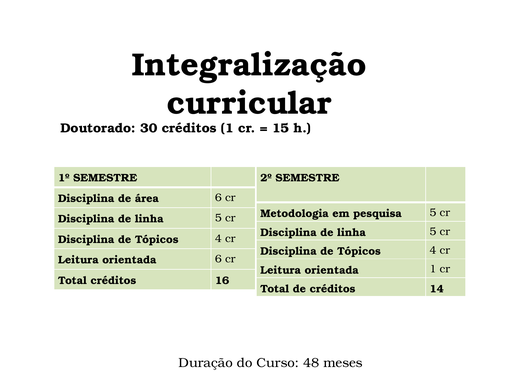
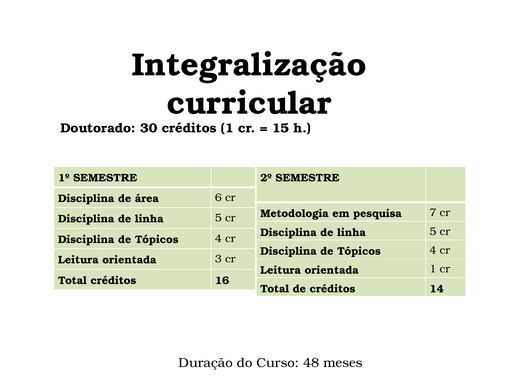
pesquisa 5: 5 -> 7 (433, 213)
orientada 6: 6 -> 3 (218, 259)
